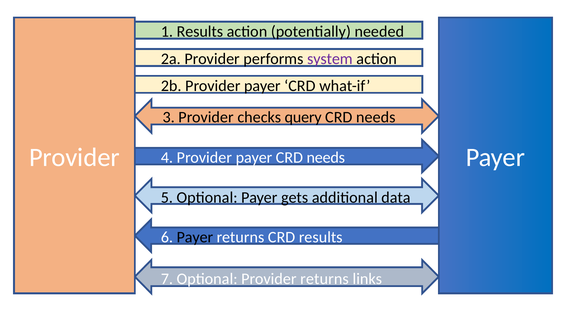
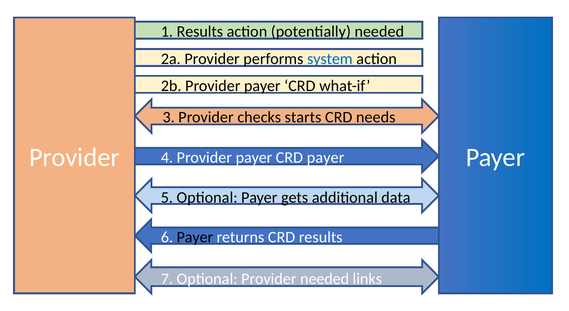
system colour: purple -> blue (330, 59)
query: query -> starts (303, 117)
needs: needs -> payer (326, 157)
Provider returns: returns -> needed (325, 278)
